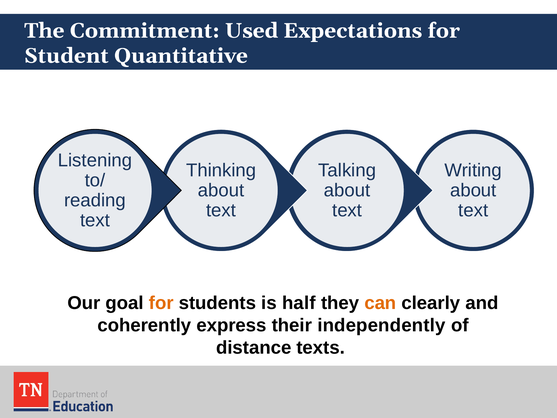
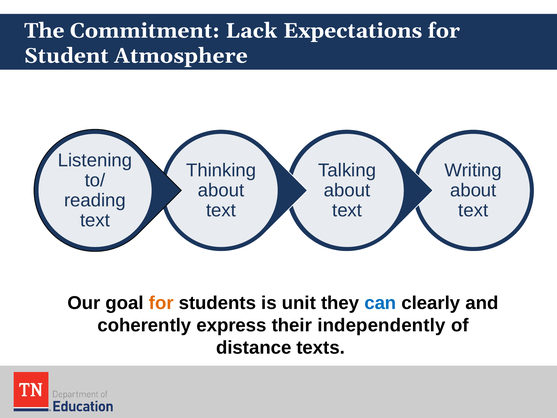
Used: Used -> Lack (251, 31)
Quantitative: Quantitative -> Atmosphere (181, 56)
half: half -> unit (299, 303)
can colour: orange -> blue (380, 303)
